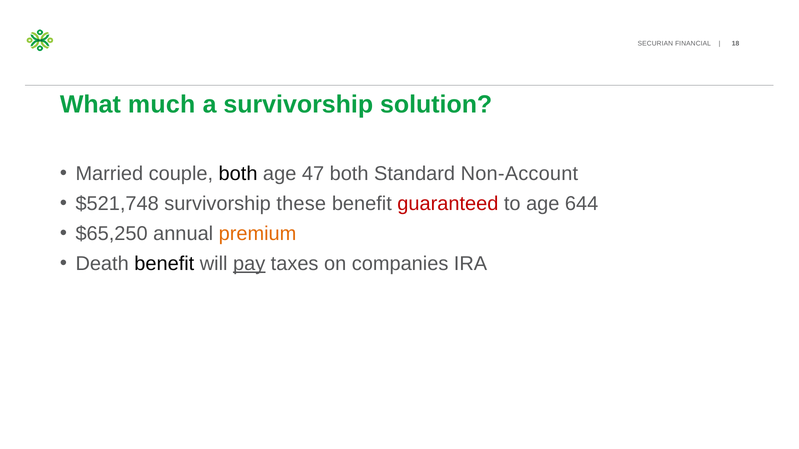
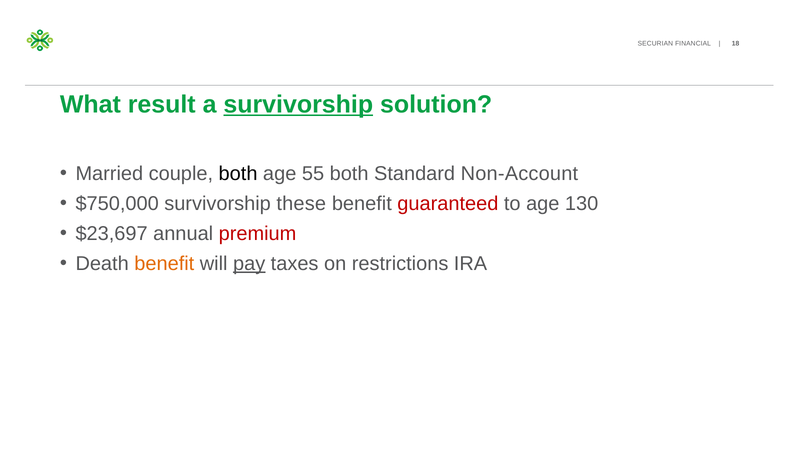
much: much -> result (162, 104)
survivorship underline: none -> present (298, 104)
47: 47 -> 55 (313, 174)
$521,748: $521,748 -> $750,000 (117, 204)
644: 644 -> 130 (582, 204)
$65,250: $65,250 -> $23,697 (112, 234)
premium colour: orange -> red (258, 234)
benefit colour: black -> orange (164, 264)
companies: companies -> restrictions (400, 264)
